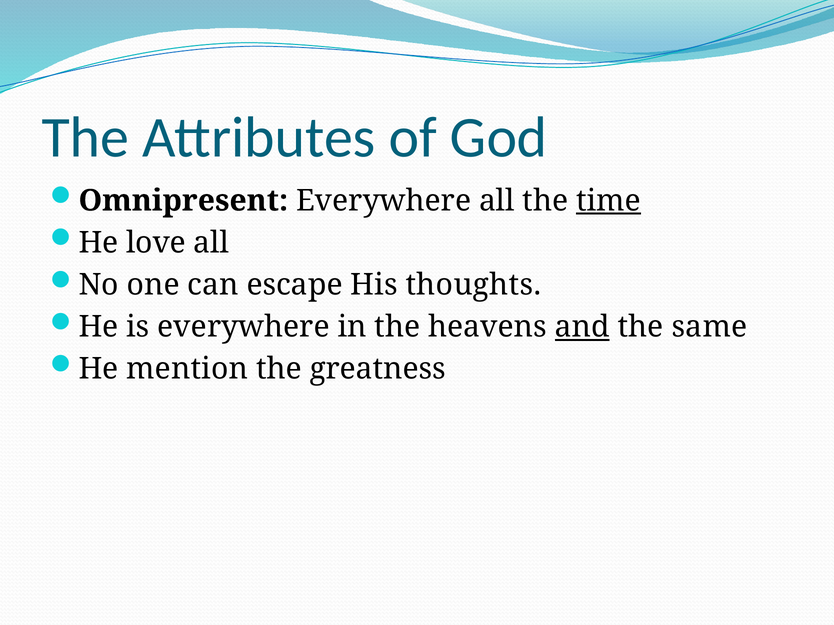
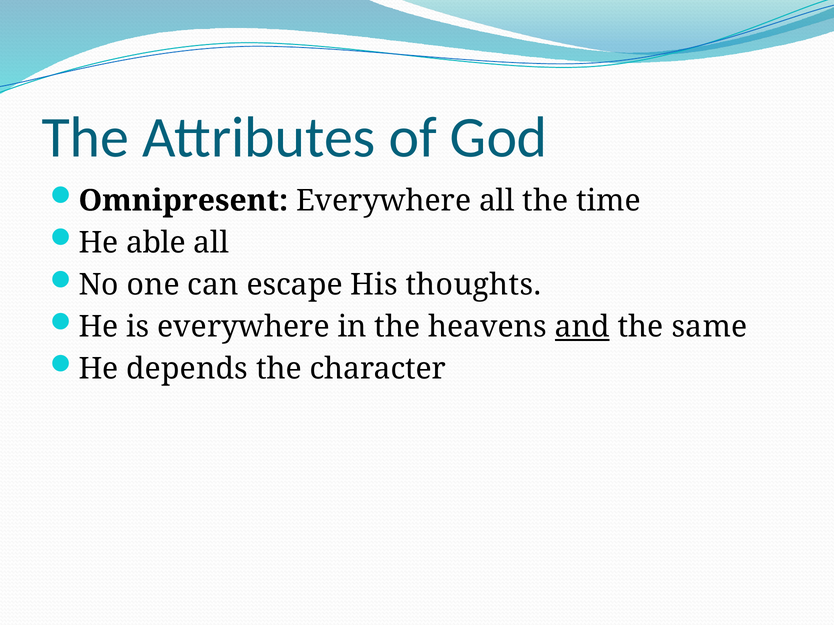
time underline: present -> none (609, 201)
love: love -> able (156, 243)
mention: mention -> depends (187, 369)
greatness: greatness -> character (378, 369)
